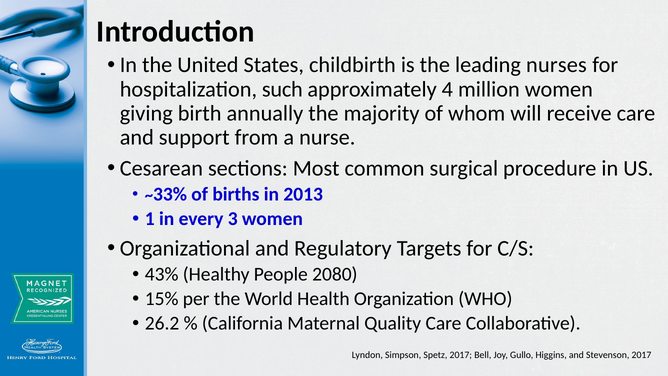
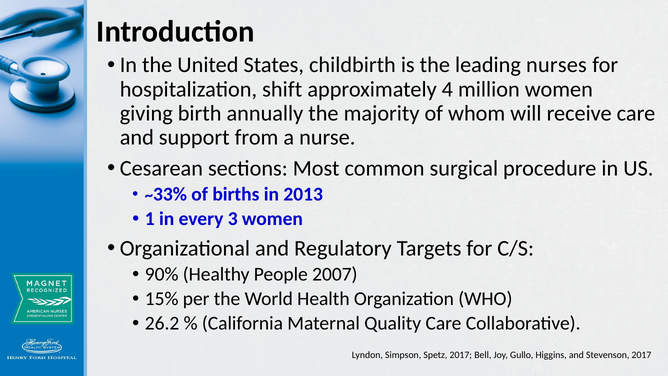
such: such -> shift (282, 89)
43%: 43% -> 90% (162, 274)
2080: 2080 -> 2007 (335, 274)
